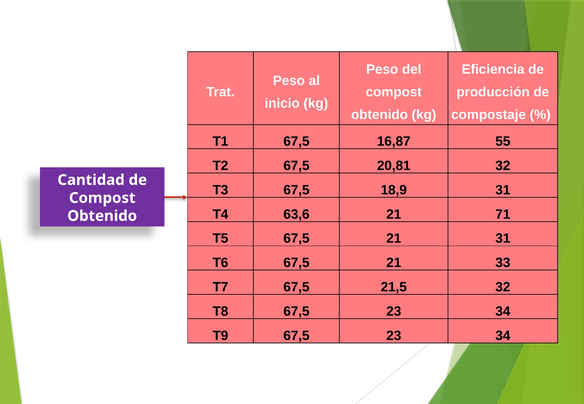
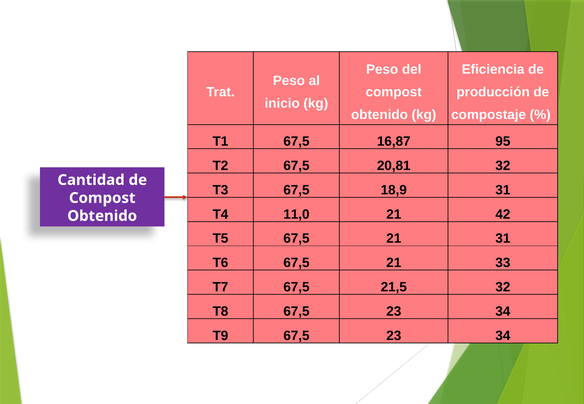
55: 55 -> 95 (503, 142)
63,6: 63,6 -> 11,0 (296, 214)
71: 71 -> 42 (503, 214)
